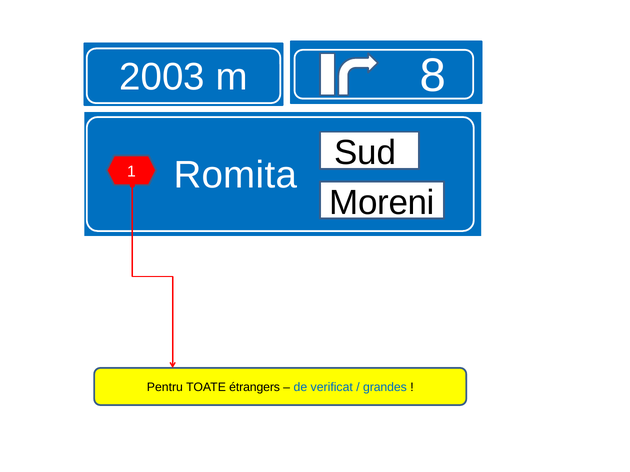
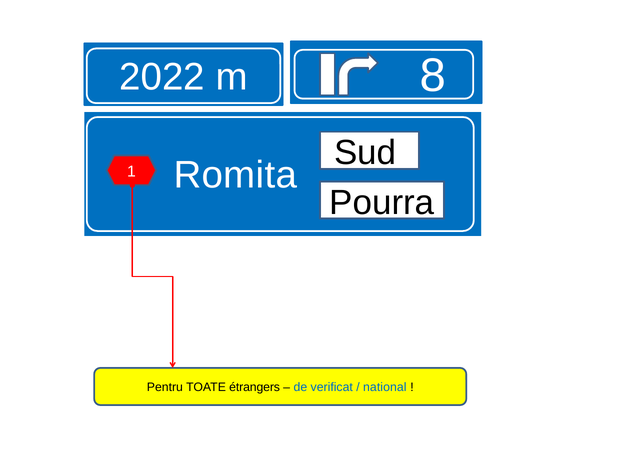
2003: 2003 -> 2022 (162, 77)
Moreni: Moreni -> Pourra (382, 203)
grandes: grandes -> national (385, 388)
